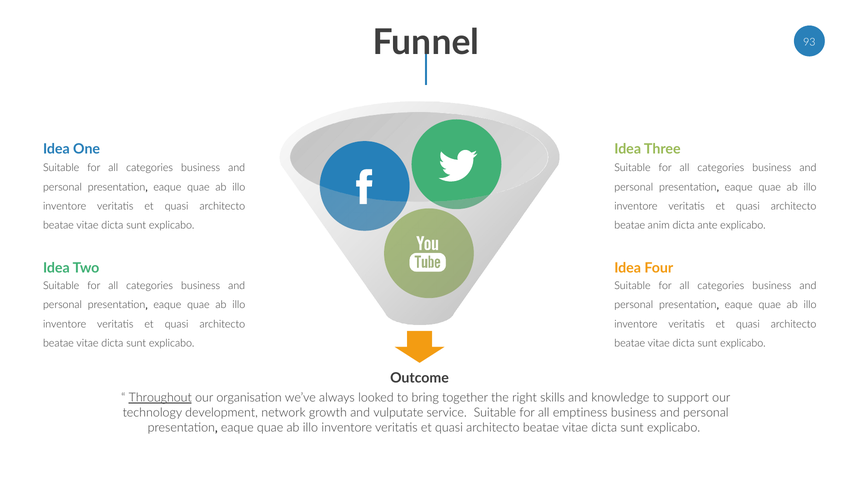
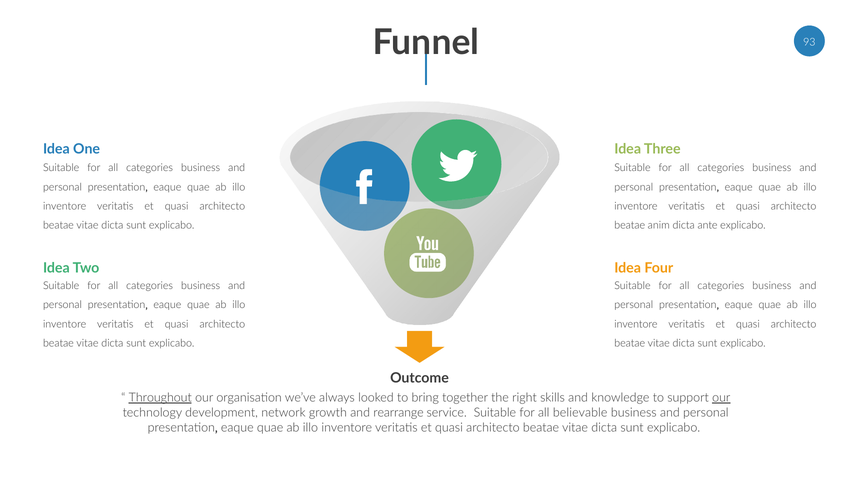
our underline: none -> present (721, 398)
vulputate: vulputate -> rearrange (398, 413)
emptiness: emptiness -> believable (580, 413)
